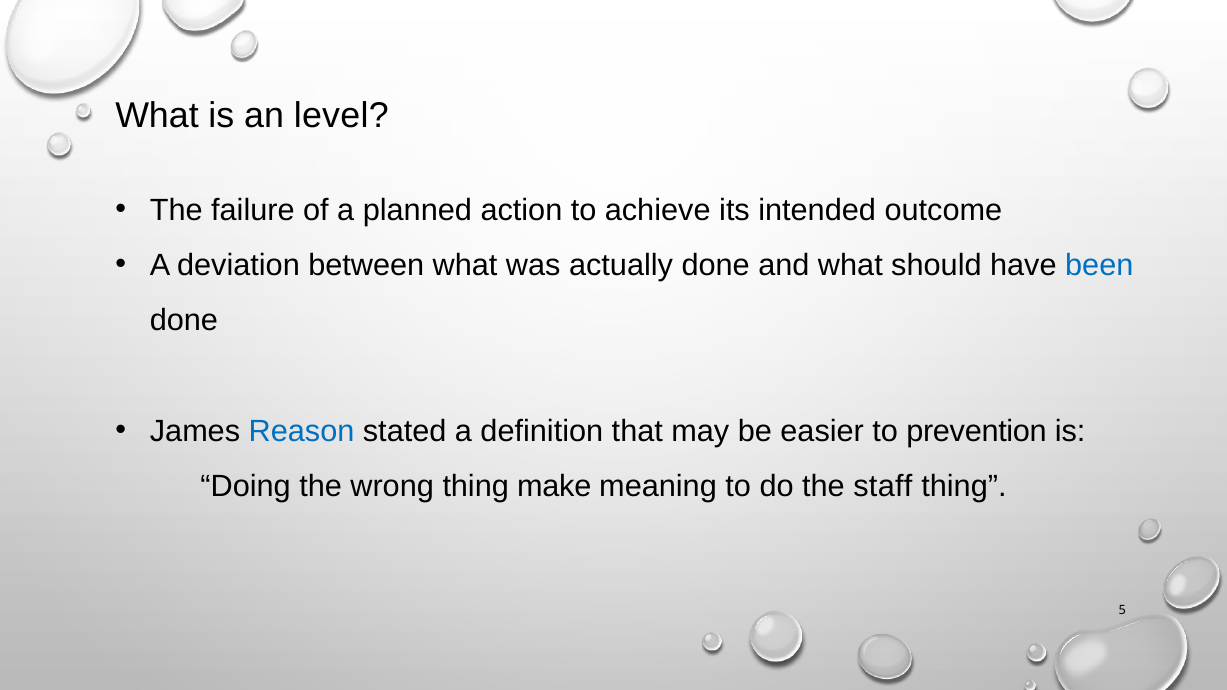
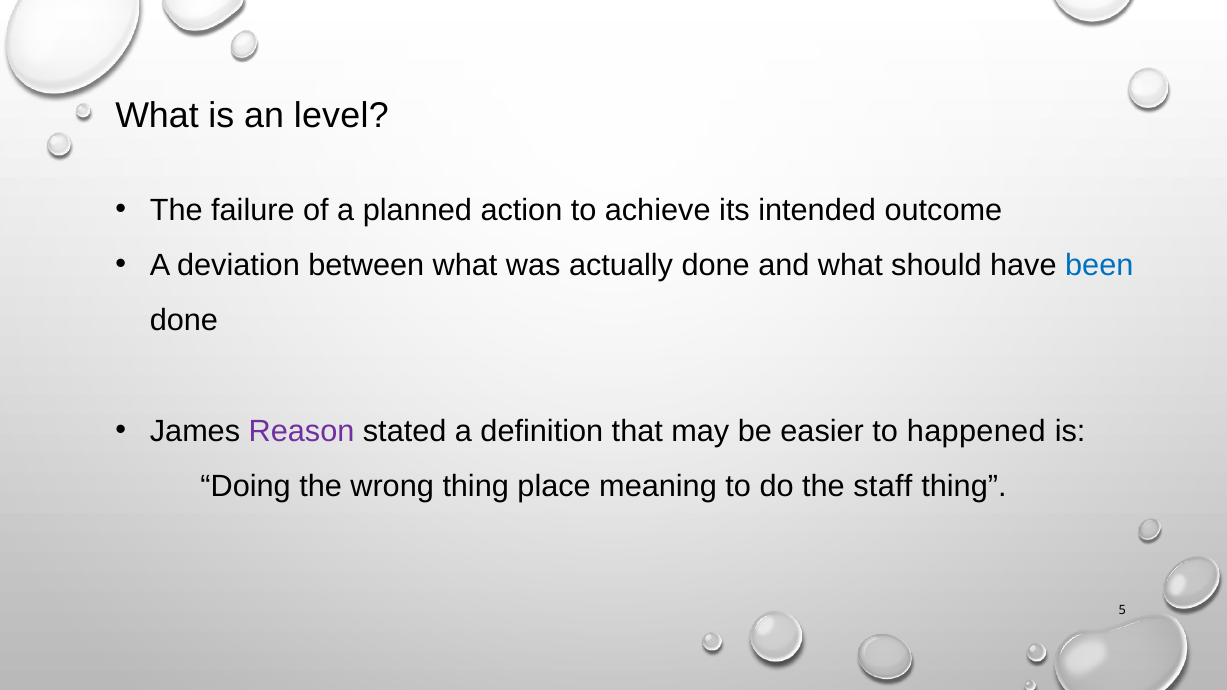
Reason colour: blue -> purple (302, 431)
prevention: prevention -> happened (976, 431)
make: make -> place (554, 486)
